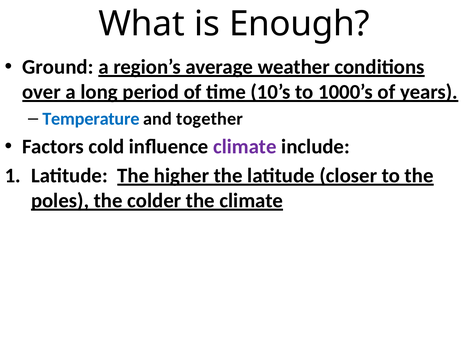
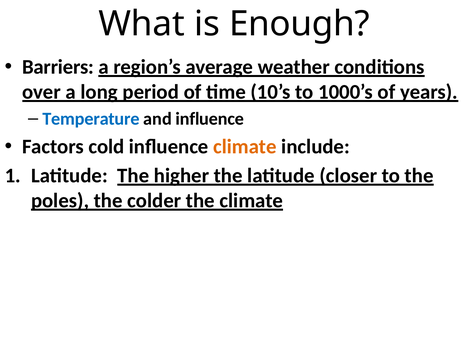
Ground: Ground -> Barriers (58, 67)
and together: together -> influence (210, 119)
climate colour: purple -> orange (245, 147)
